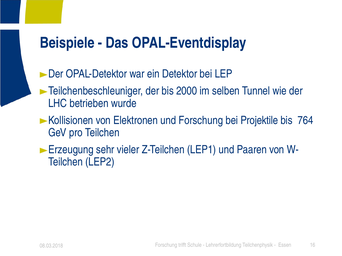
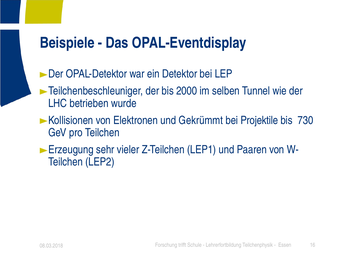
und Forschung: Forschung -> Gekrümmt (201, 121)
764: 764 -> 730 (305, 121)
